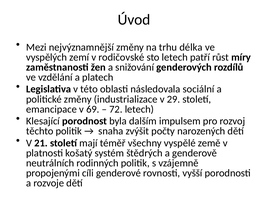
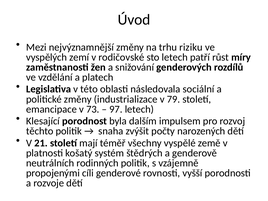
délka: délka -> riziku (191, 47)
29: 29 -> 79 (173, 99)
69: 69 -> 73 (93, 109)
72: 72 -> 97 (116, 109)
